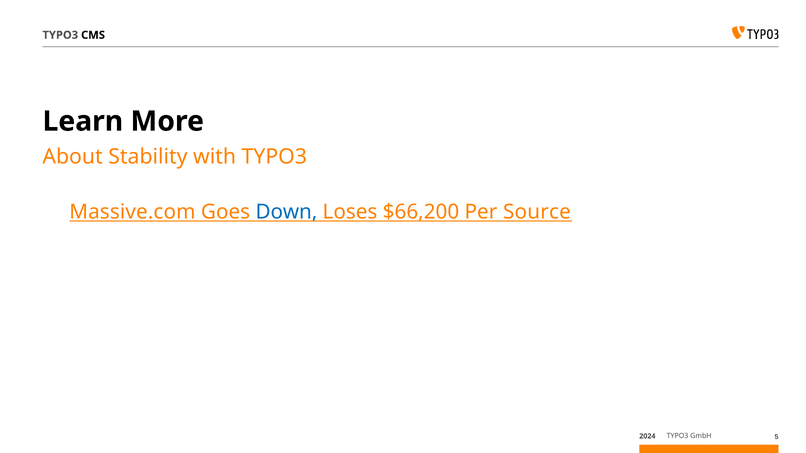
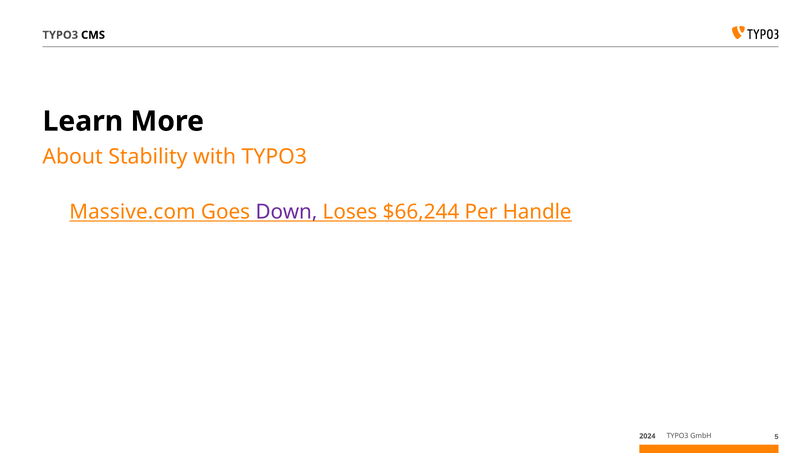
Down colour: blue -> purple (286, 212)
$66,200: $66,200 -> $66,244 (421, 212)
Source: Source -> Handle (537, 212)
